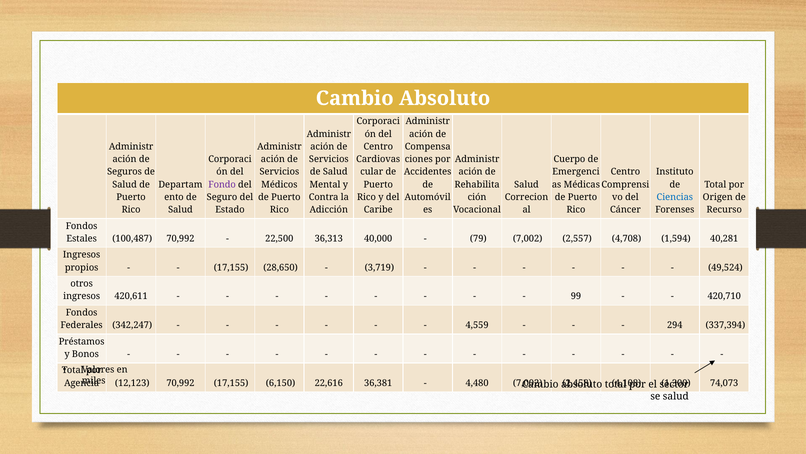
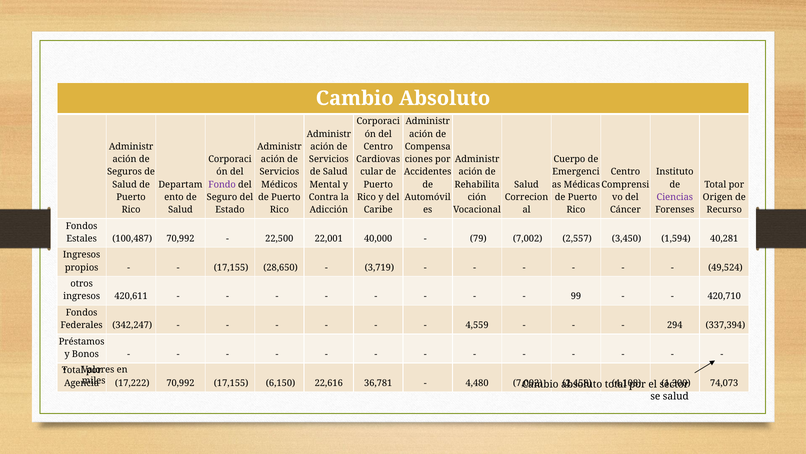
Ciencias colour: blue -> purple (675, 197)
36,313: 36,313 -> 22,001 (329, 238)
4,708: 4,708 -> 3,450 (627, 238)
12,123: 12,123 -> 17,222 (132, 382)
36,381: 36,381 -> 36,781 (378, 382)
